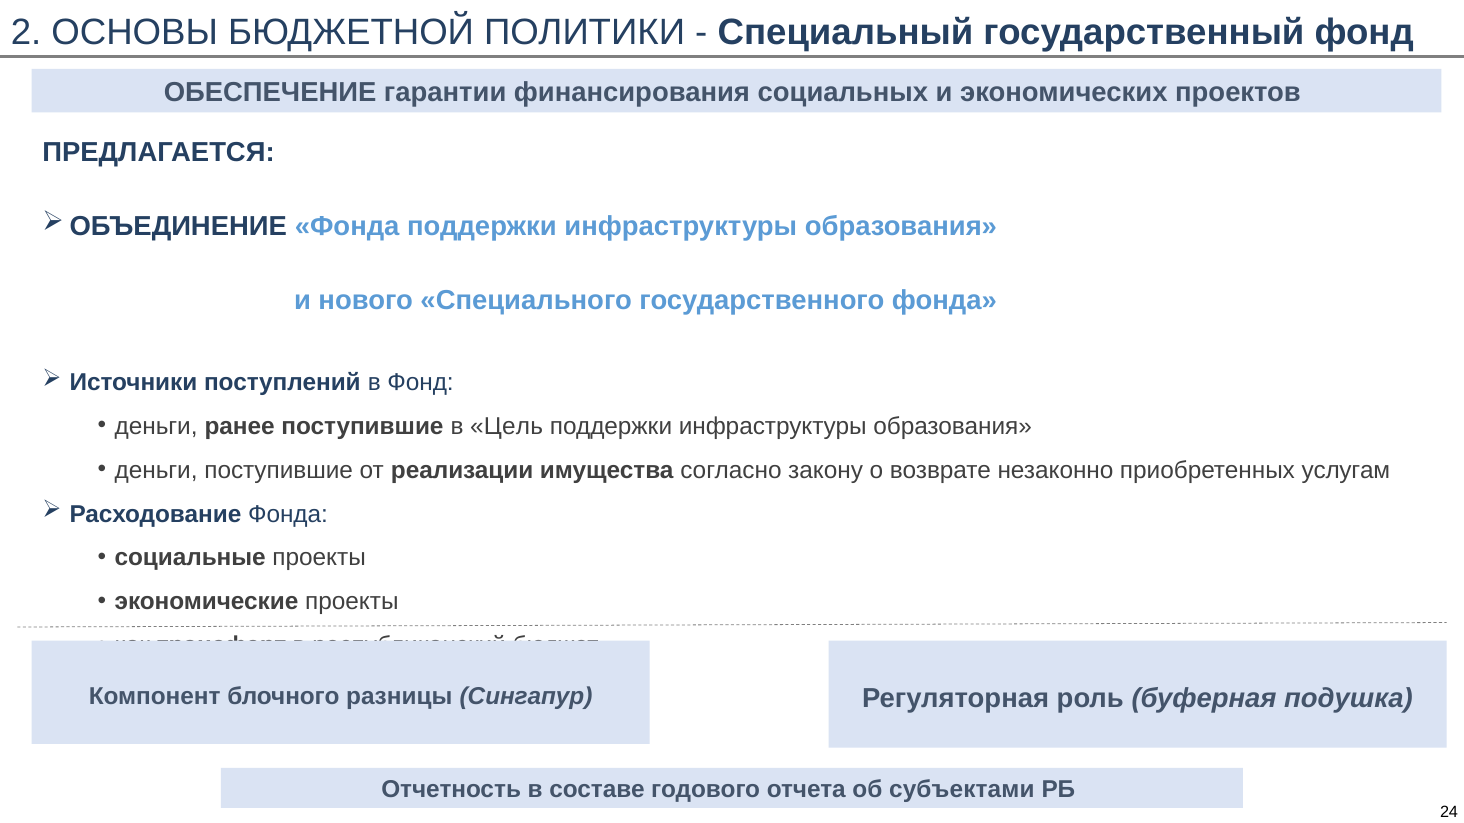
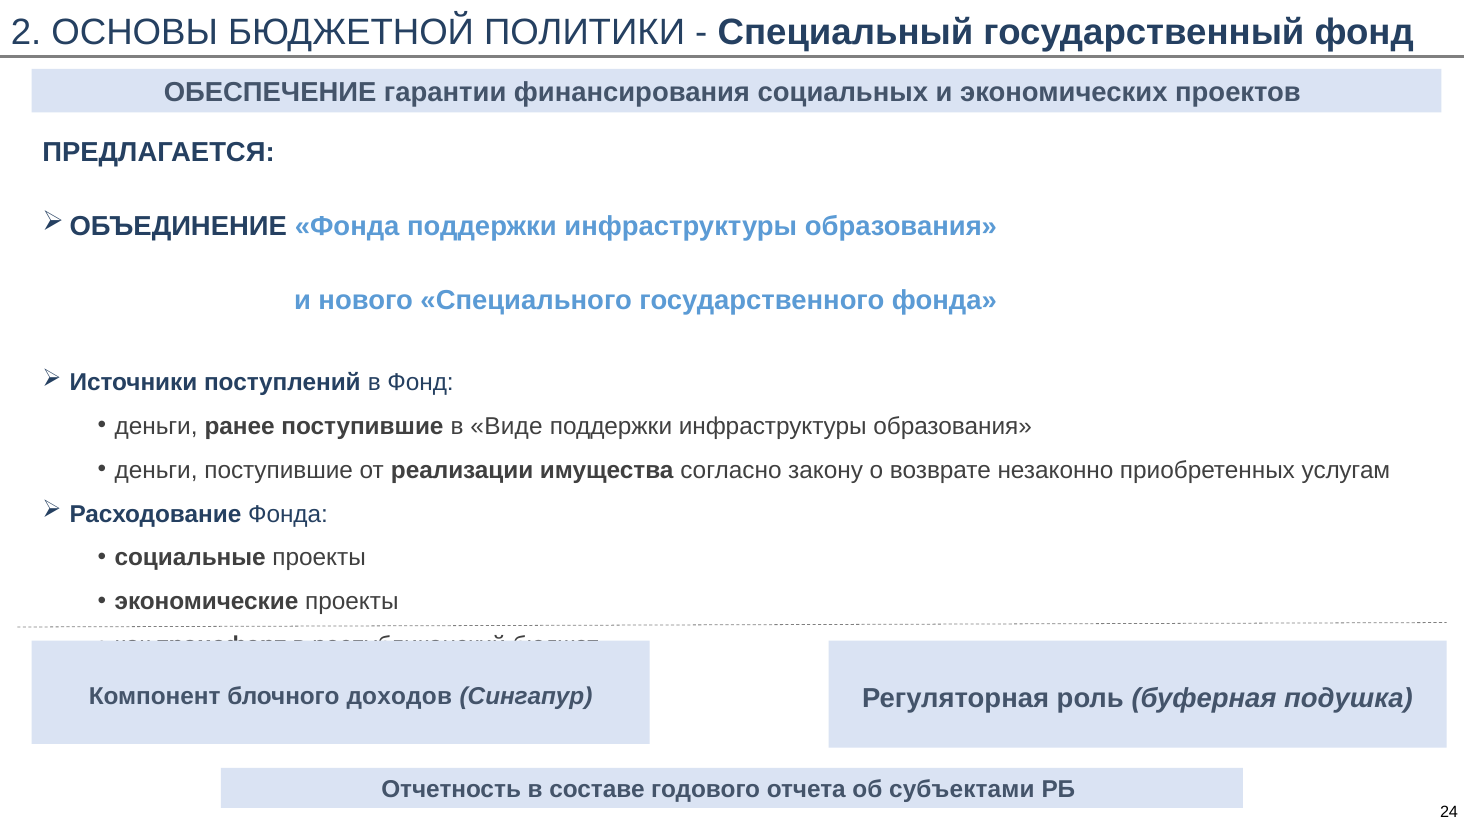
Цель: Цель -> Виде (507, 427)
разницы: разницы -> доходов (399, 697)
